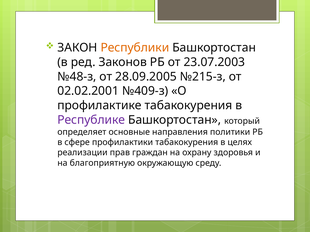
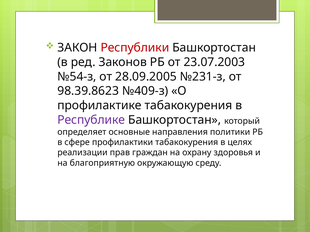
Республики colour: orange -> red (135, 48)
№48-з: №48-з -> №54-з (77, 77)
№215-з: №215-з -> №231-з (203, 77)
02.02.2001: 02.02.2001 -> 98.39.8623 (88, 91)
